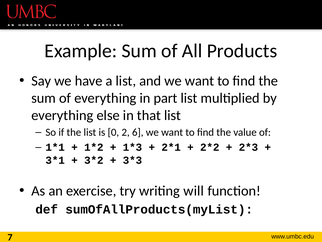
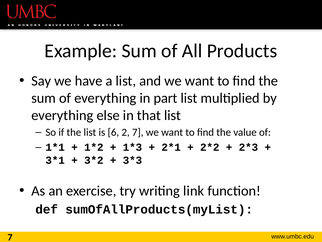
0: 0 -> 6 (113, 132)
2 6: 6 -> 7 (138, 132)
will: will -> link (194, 191)
